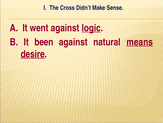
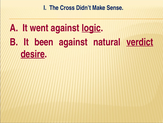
means: means -> verdict (140, 42)
